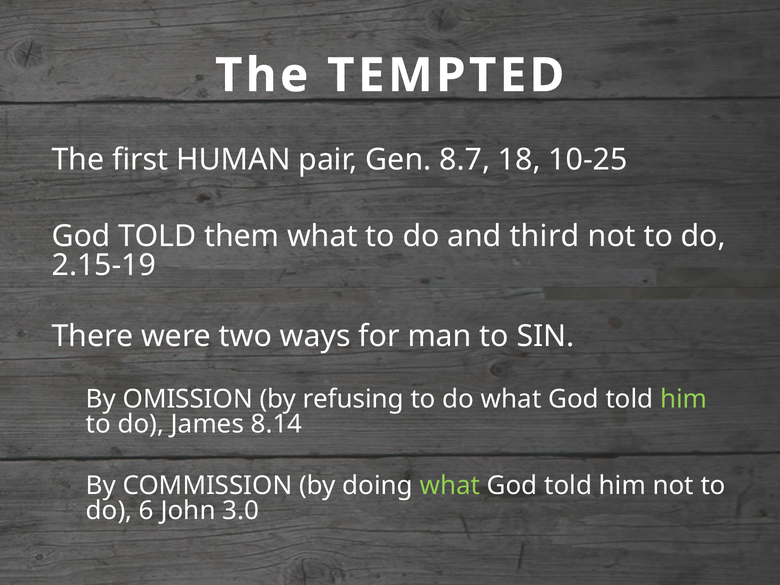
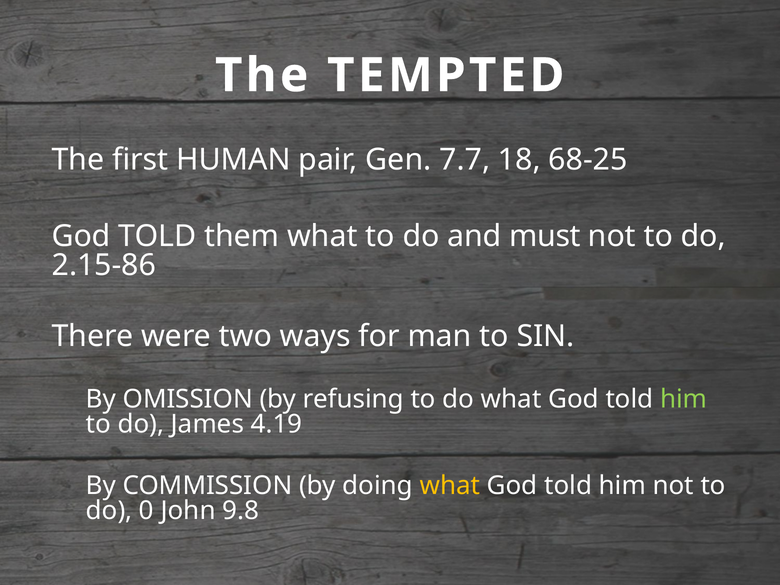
8.7: 8.7 -> 7.7 (465, 160)
10-25: 10-25 -> 68-25 (588, 160)
third: third -> must (545, 236)
2.15-19: 2.15-19 -> 2.15-86 (104, 265)
8.14: 8.14 -> 4.19 (277, 424)
what colour: light green -> yellow (450, 486)
6: 6 -> 0 (146, 511)
3.0: 3.0 -> 9.8 (241, 511)
